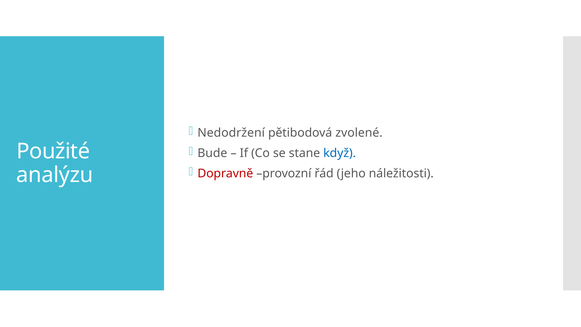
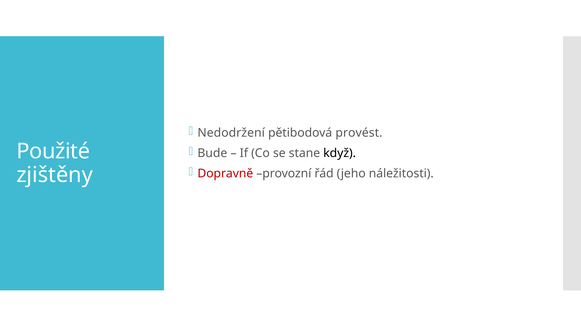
zvolené: zvolené -> provést (359, 133)
když colour: blue -> black (340, 153)
analýzu: analýzu -> zjištěny (55, 175)
